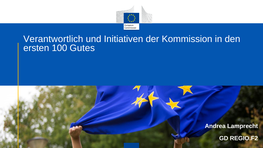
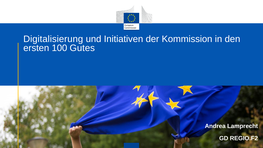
Verantwortlich: Verantwortlich -> Digitalisierung (53, 39)
